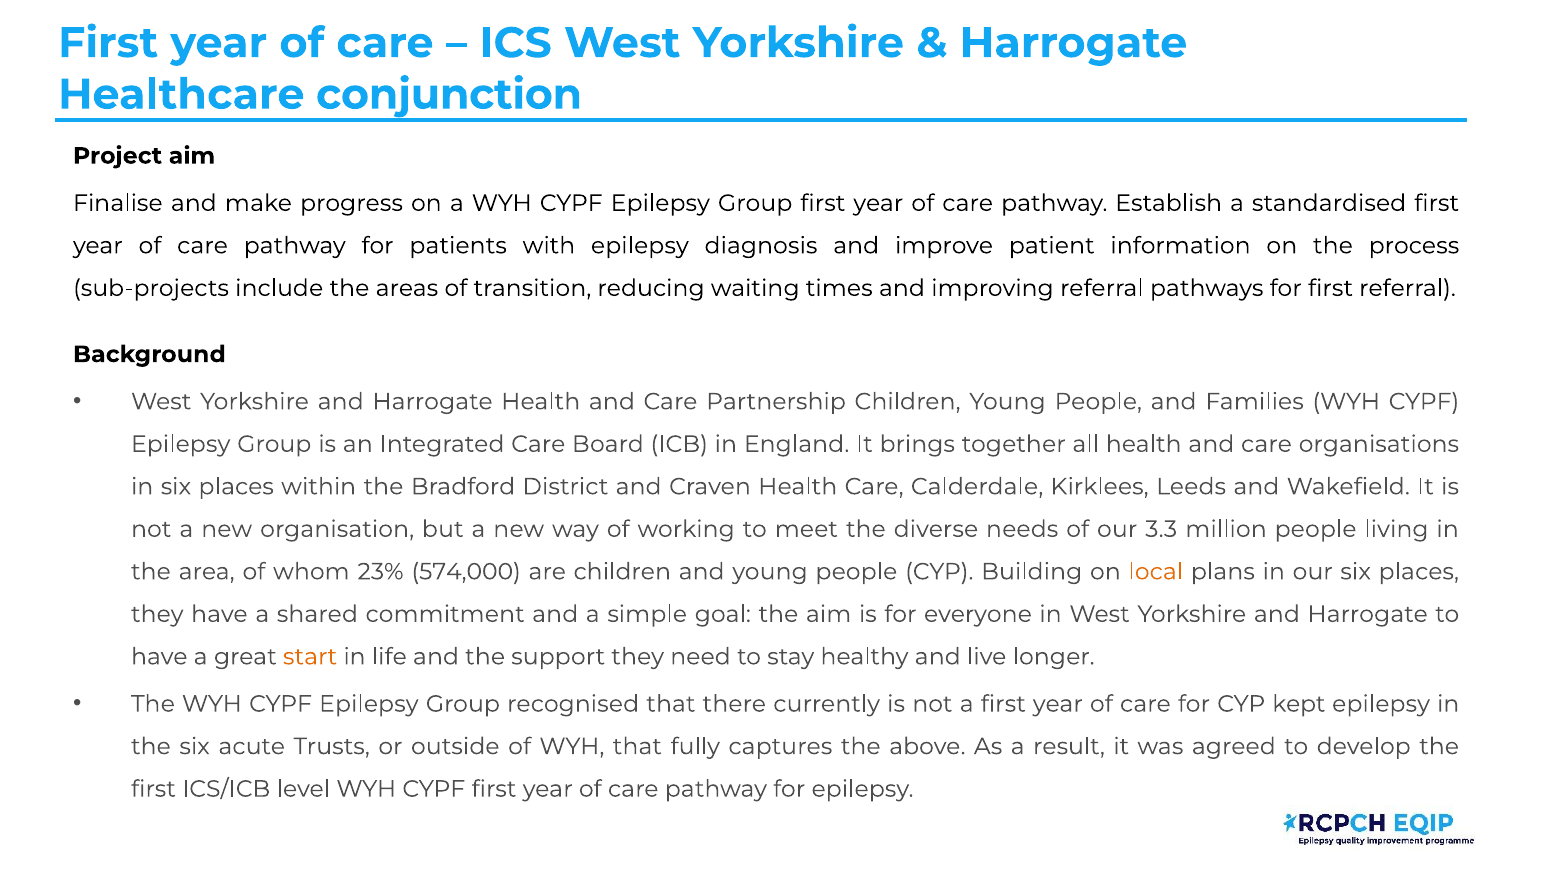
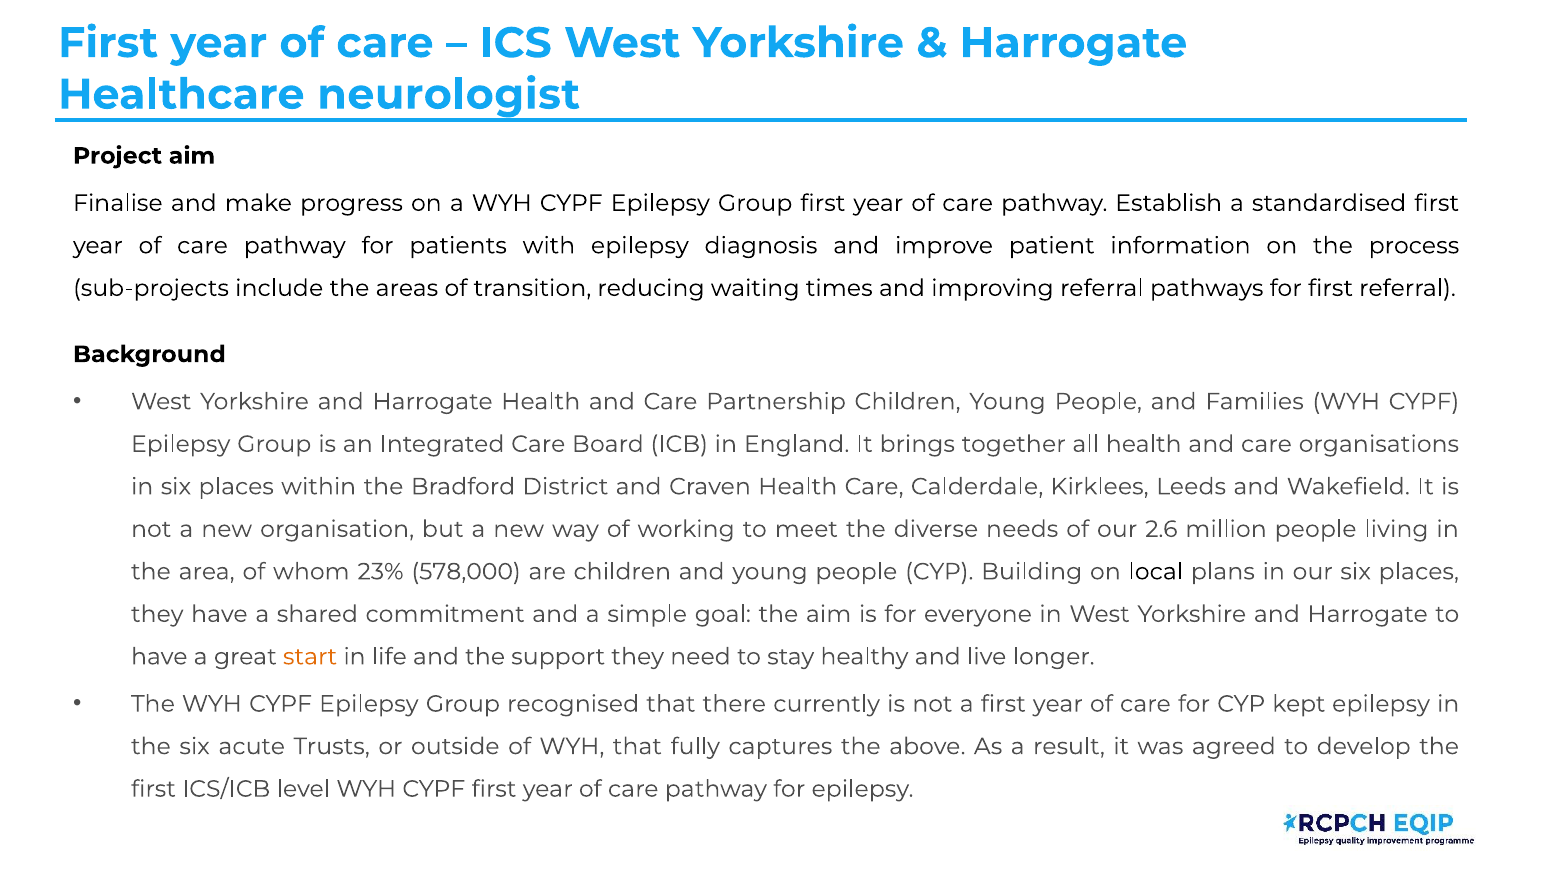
conjunction: conjunction -> neurologist (449, 95)
3.3: 3.3 -> 2.6 (1161, 530)
574,000: 574,000 -> 578,000 (466, 572)
local colour: orange -> black (1156, 572)
